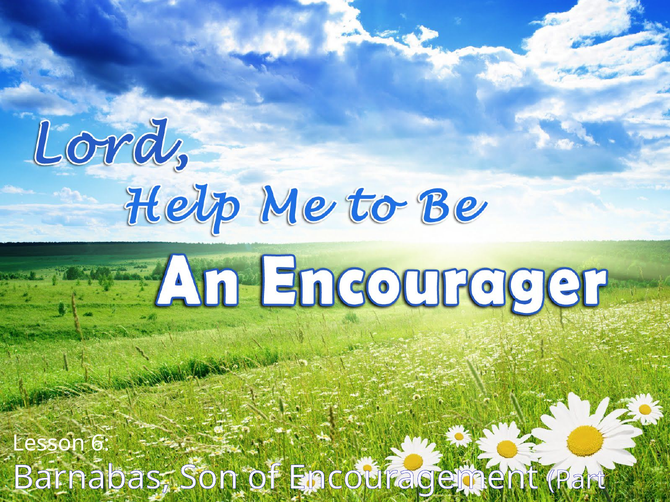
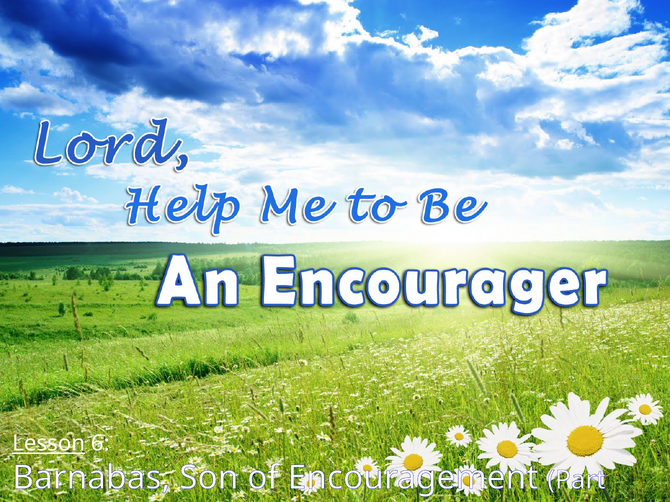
Lesson underline: none -> present (49, 444)
